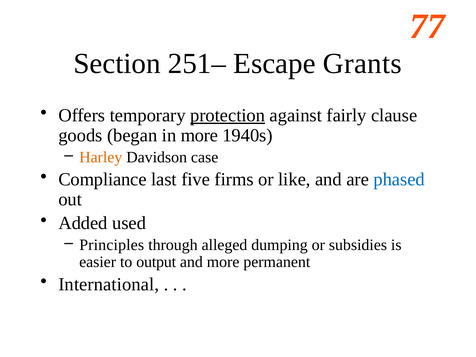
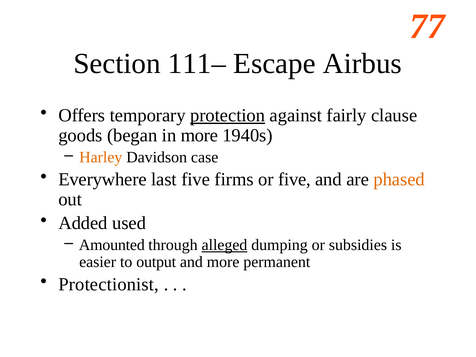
251–: 251– -> 111– (197, 64)
Grants: Grants -> Airbus (362, 64)
Compliance: Compliance -> Everywhere (102, 179)
or like: like -> five (294, 179)
phased colour: blue -> orange (399, 179)
Principles: Principles -> Amounted (112, 245)
alleged underline: none -> present (224, 245)
International: International -> Protectionist (109, 284)
